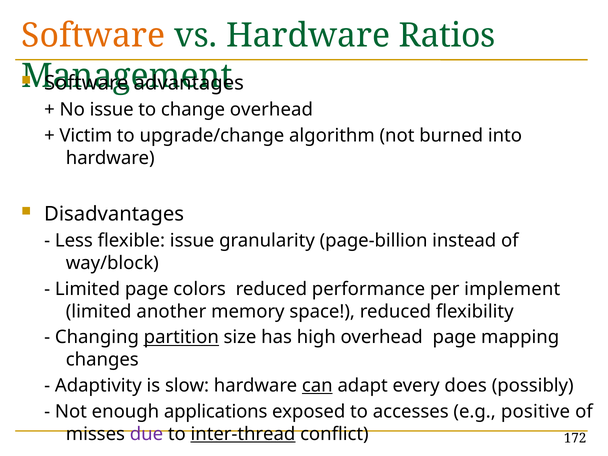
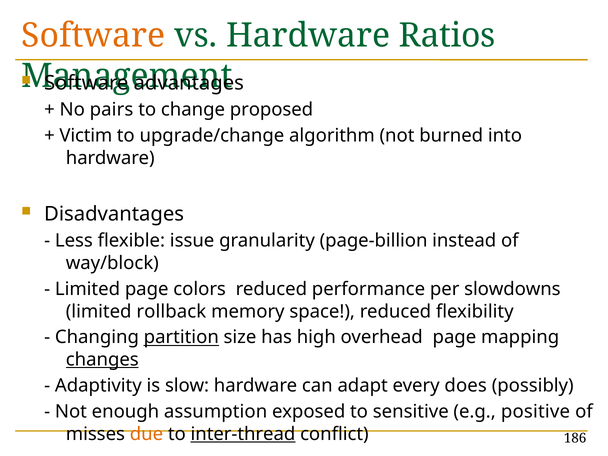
No issue: issue -> pairs (112, 110)
change overhead: overhead -> proposed (271, 110)
implement: implement -> slowdowns (512, 289)
another: another -> rollback (171, 311)
changes underline: none -> present (102, 360)
can underline: present -> none (317, 386)
applications: applications -> assumption (216, 412)
accesses: accesses -> sensitive (411, 412)
due colour: purple -> orange (146, 434)
172: 172 -> 186 (575, 438)
